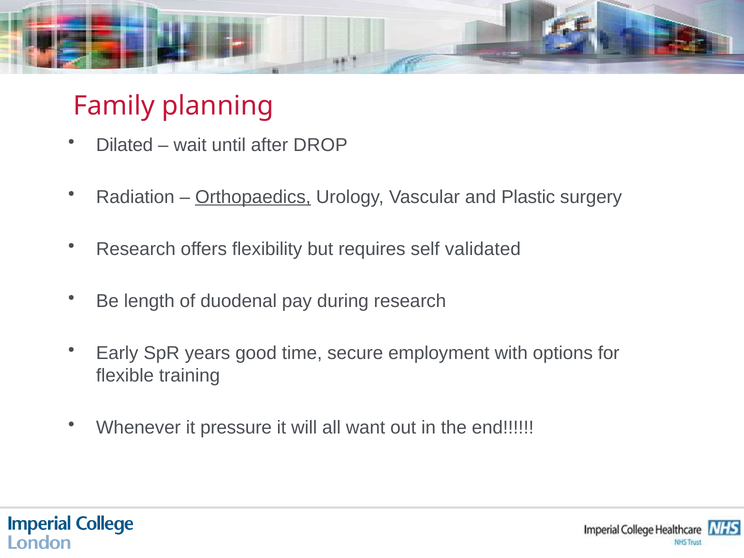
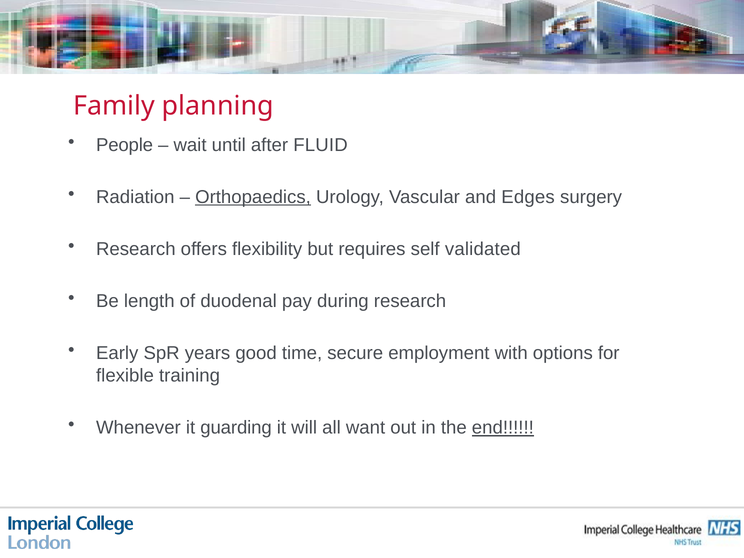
Dilated: Dilated -> People (125, 145)
DROP: DROP -> FLUID (320, 145)
Plastic: Plastic -> Edges (528, 197)
pressure: pressure -> guarding (236, 428)
end underline: none -> present (503, 428)
